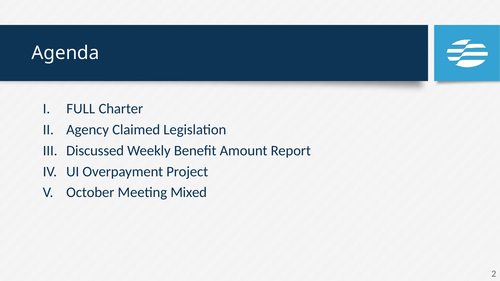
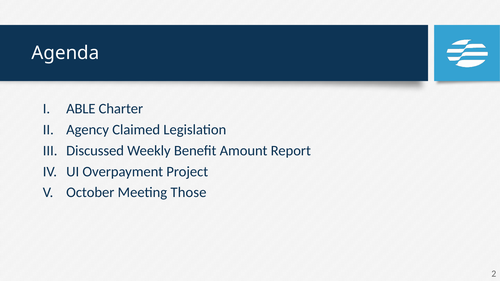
FULL: FULL -> ABLE (81, 109)
Mixed: Mixed -> Those (188, 193)
